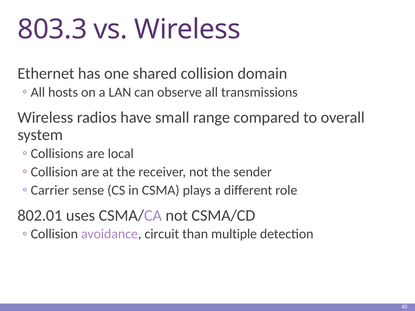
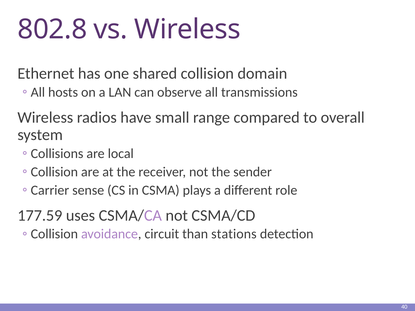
803.3: 803.3 -> 802.8 (52, 29)
802.01: 802.01 -> 177.59 (40, 216)
multiple: multiple -> stations (234, 234)
